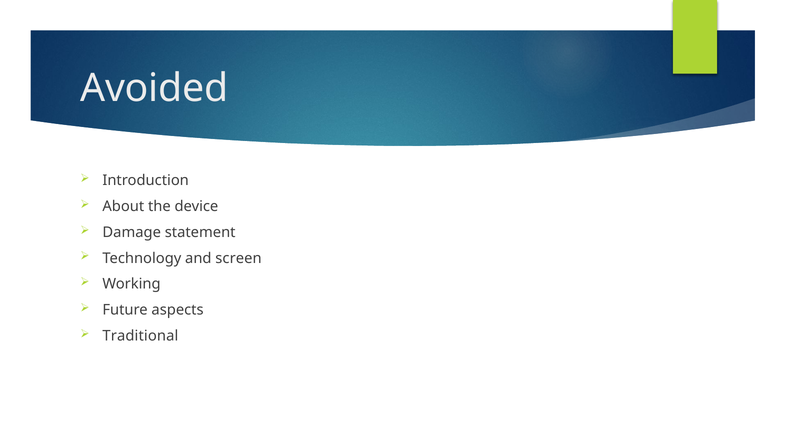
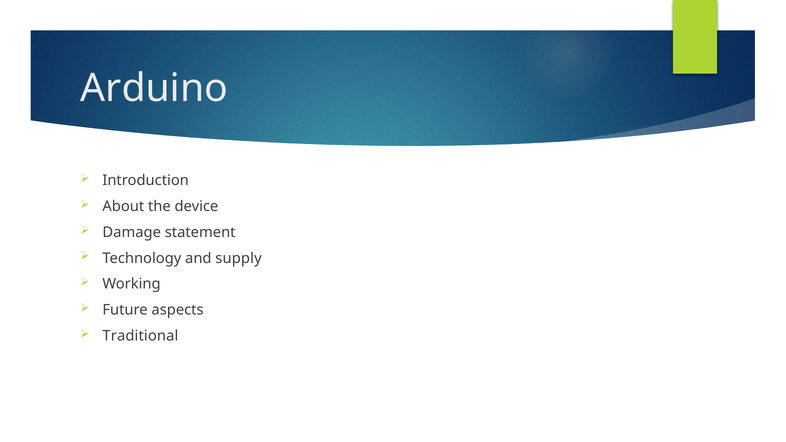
Avoided: Avoided -> Arduino (154, 88)
screen: screen -> supply (238, 258)
